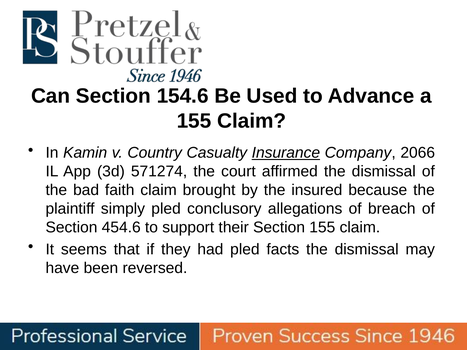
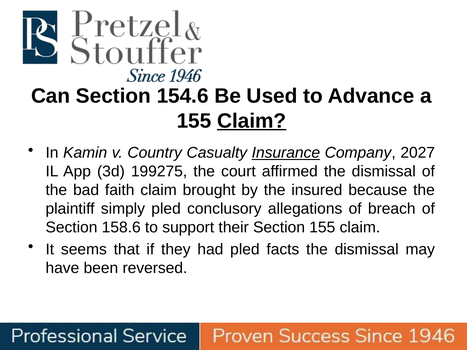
Claim underline: none -> present (252, 121)
2066: 2066 -> 2027 (418, 153)
571274: 571274 -> 199275 (159, 172)
454.6: 454.6 -> 158.6 (121, 228)
